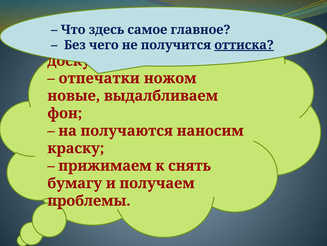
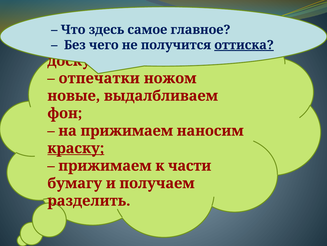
на получаются: получаются -> прижимаем (127, 130)
краску underline: none -> present (76, 148)
снять: снять -> части (190, 165)
проблемы: проблемы -> разделить (89, 200)
